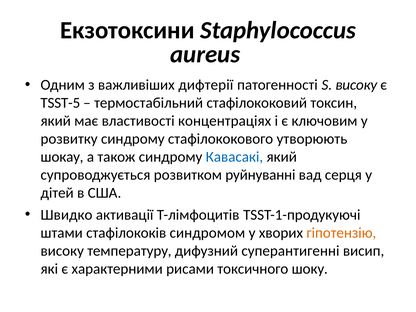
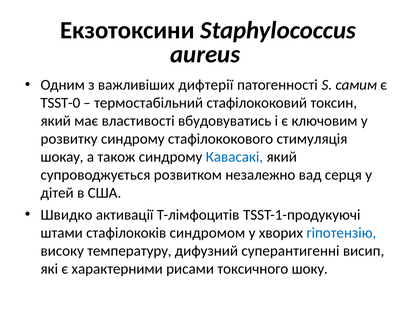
S високу: високу -> самим (356, 85)
TSST-5: TSST-5 -> TSST-0 (60, 103)
концентраціях: концентраціях -> вбудовуватись (225, 121)
утворюють: утворюють -> стимуляція (312, 139)
руйнуванні: руйнуванні -> незалежно (260, 175)
гіпотензію colour: orange -> blue (341, 233)
